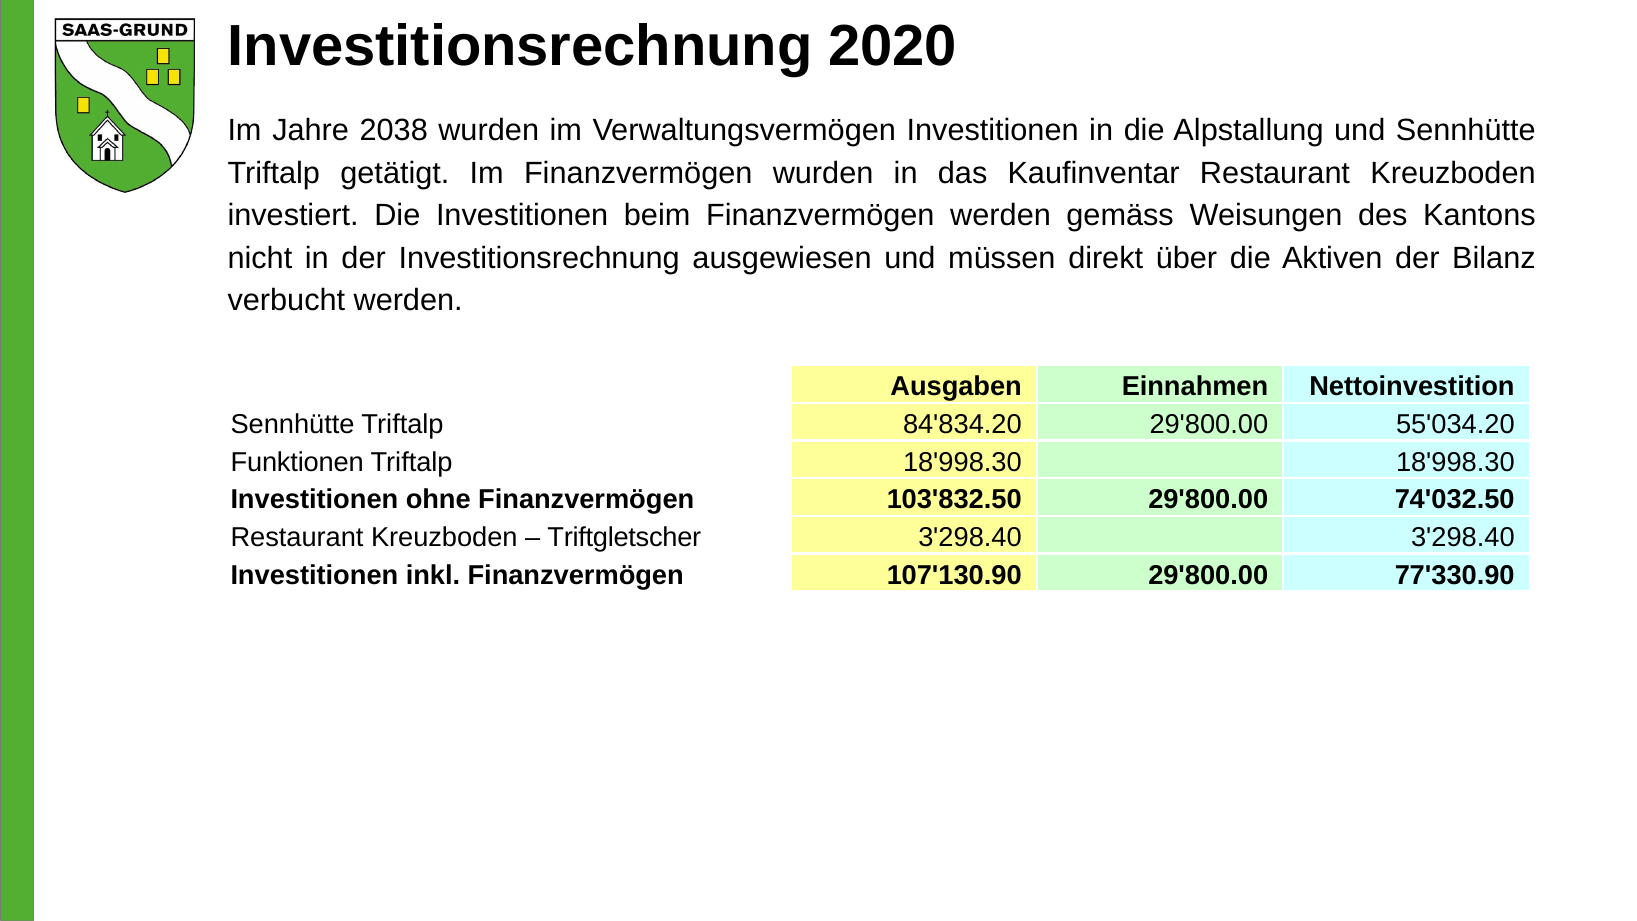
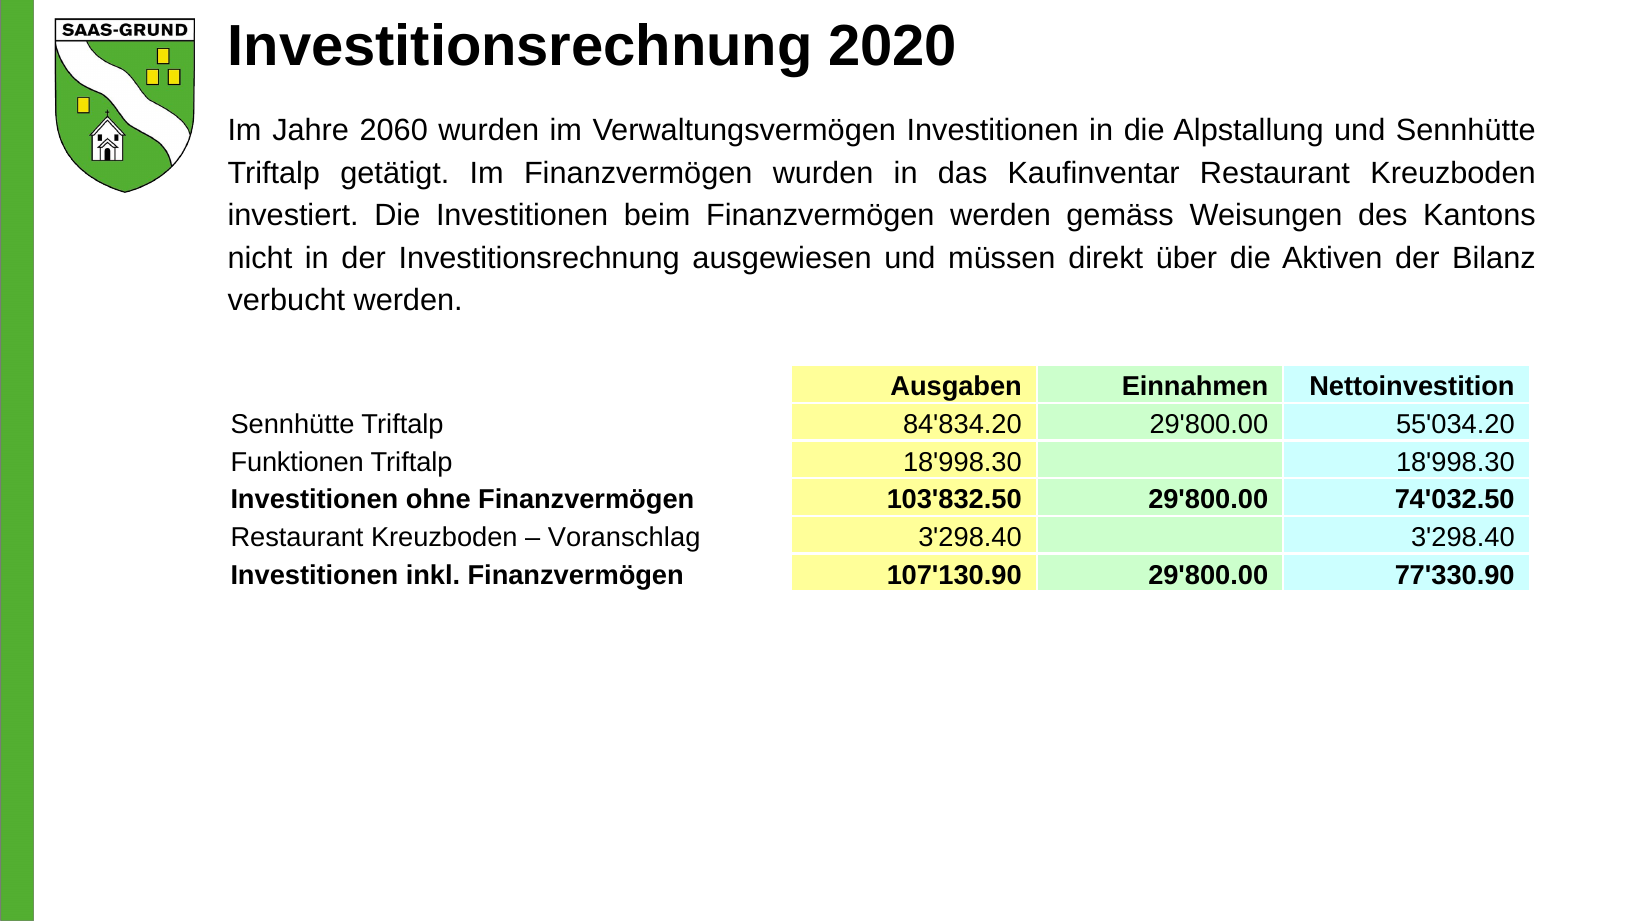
2038: 2038 -> 2060 (394, 131)
Triftgletscher: Triftgletscher -> Voranschlag (624, 537)
